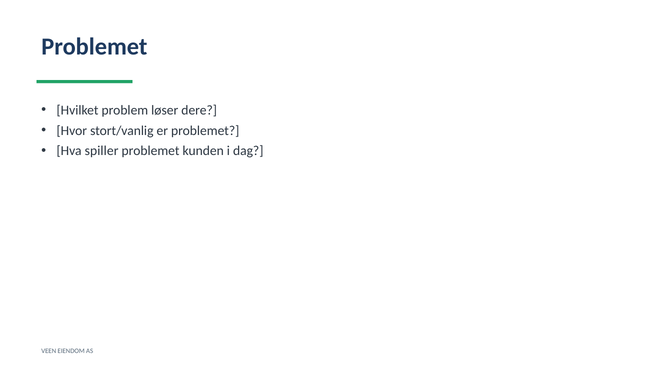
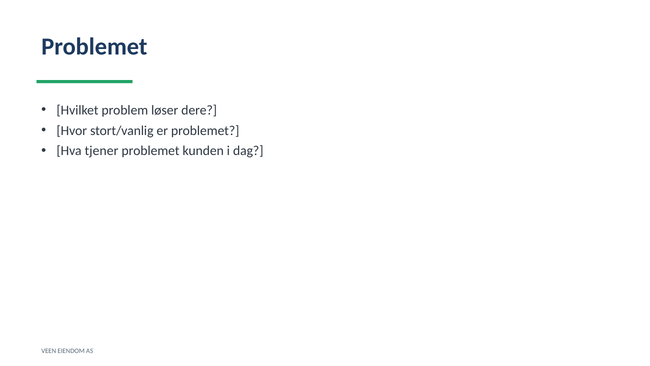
spiller: spiller -> tjener (102, 151)
